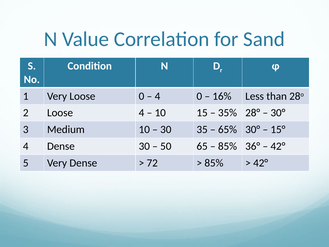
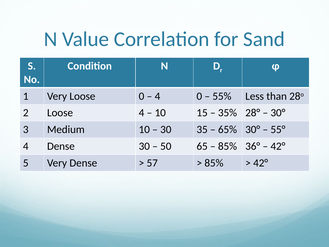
16%: 16% -> 55% (222, 96)
15°: 15° -> 55° (278, 129)
72: 72 -> 57 (152, 163)
